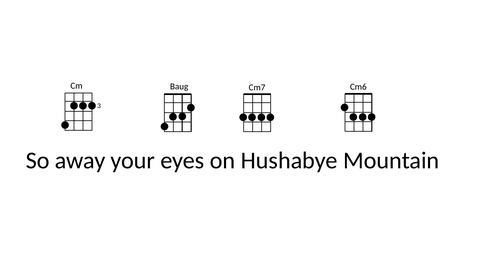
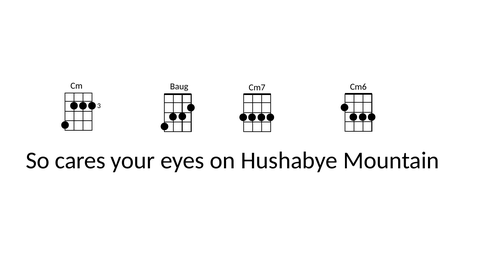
away: away -> cares (80, 161)
